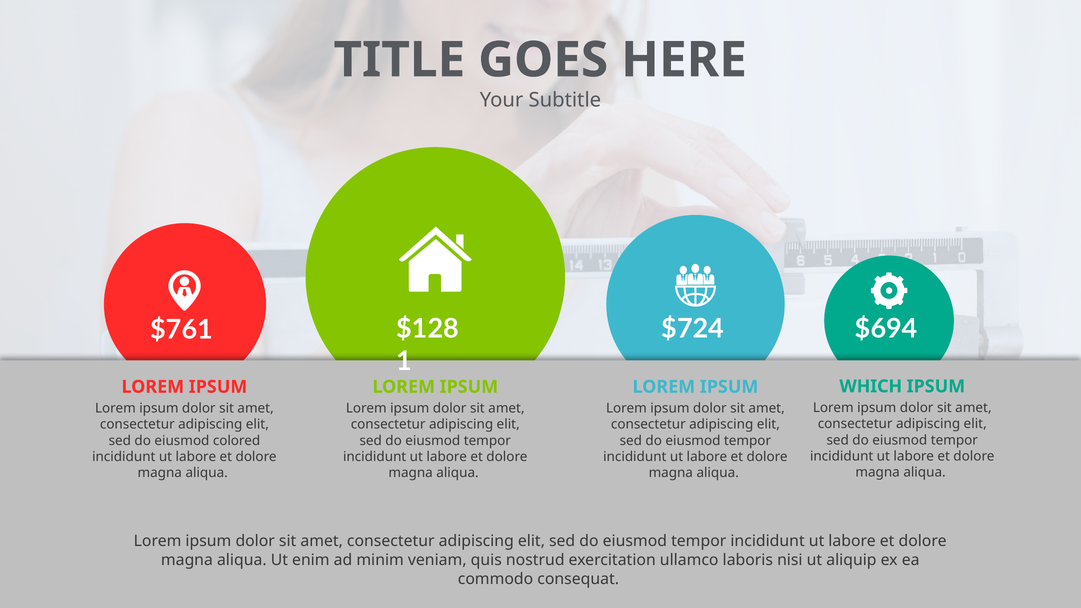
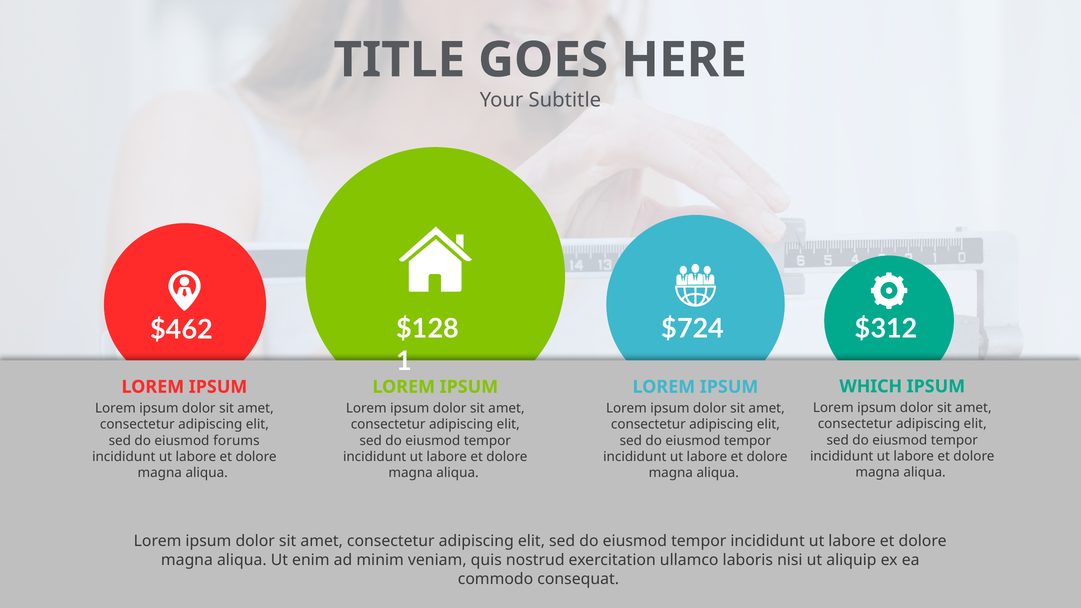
$694: $694 -> $312 (886, 329)
$761: $761 -> $462 (182, 330)
colored: colored -> forums (236, 441)
